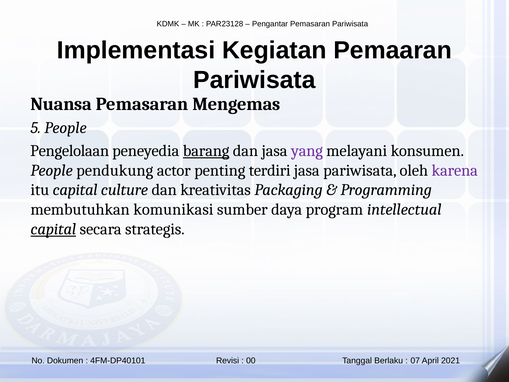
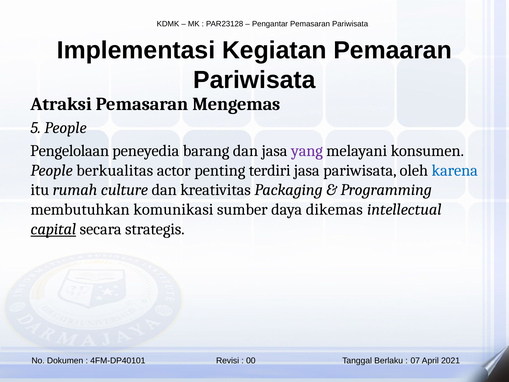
Nuansa: Nuansa -> Atraksi (61, 104)
barang underline: present -> none (206, 151)
pendukung: pendukung -> berkualitas (115, 170)
karena colour: purple -> blue (455, 170)
itu capital: capital -> rumah (75, 190)
program: program -> dikemas (334, 209)
